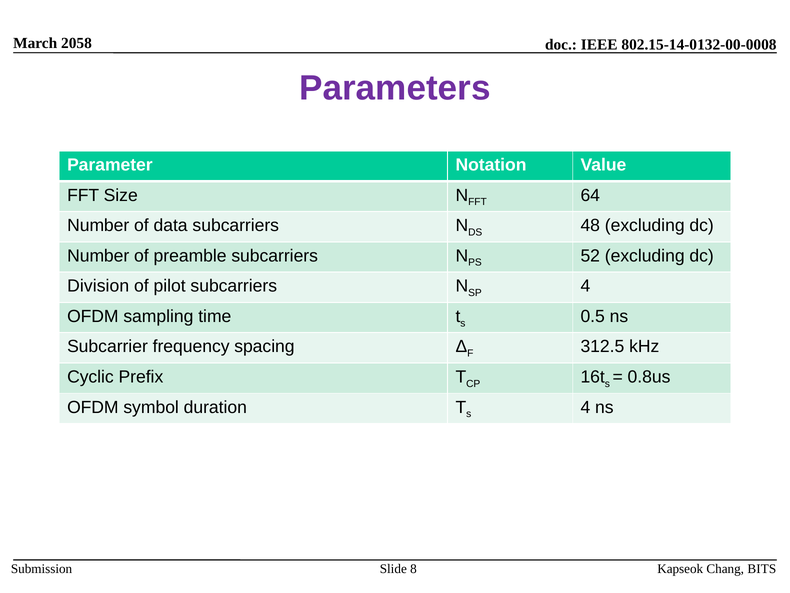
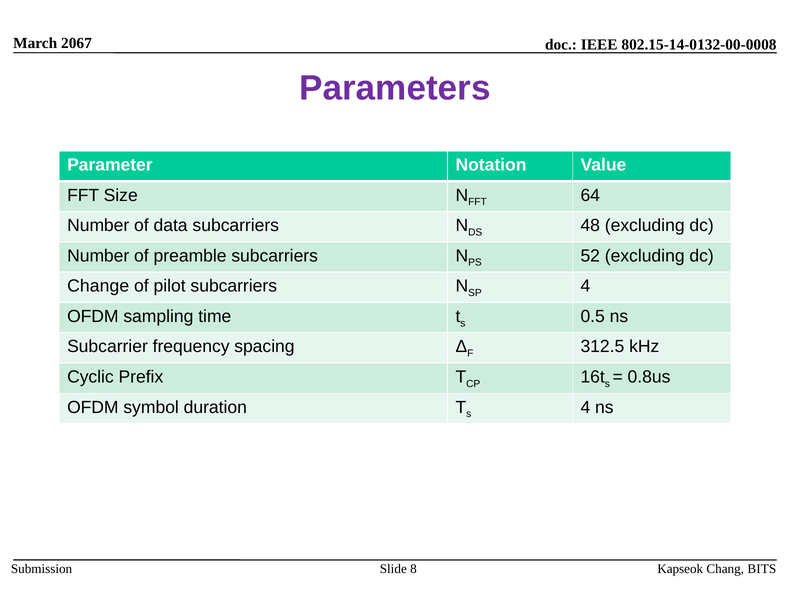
2058: 2058 -> 2067 (76, 43)
Division: Division -> Change (98, 286)
